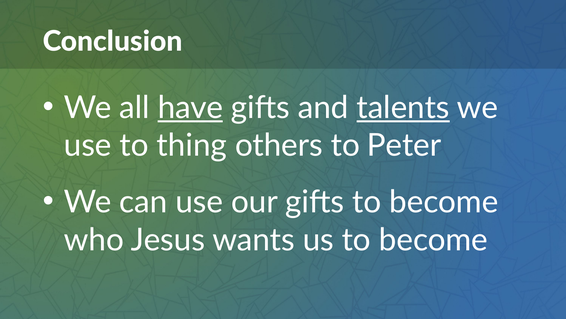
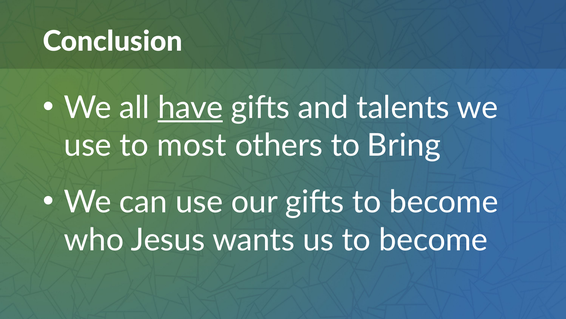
talents underline: present -> none (403, 108)
thing: thing -> most (192, 145)
Peter: Peter -> Bring (404, 145)
